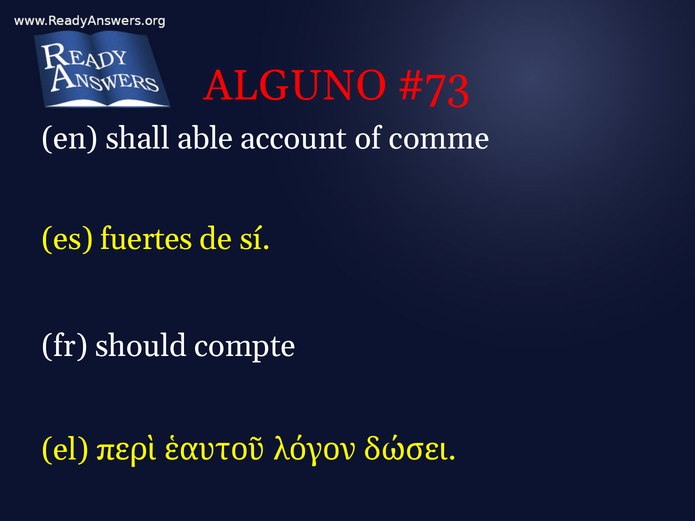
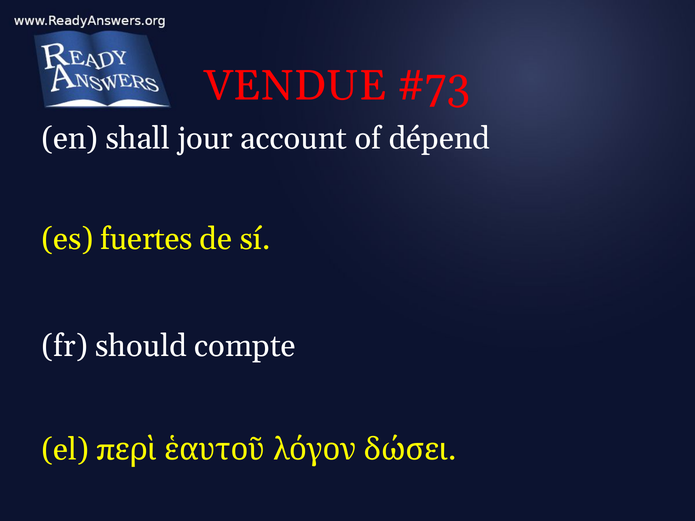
ALGUNO: ALGUNO -> VENDUE (296, 86)
able: able -> jour (205, 138)
comme: comme -> dépend (439, 138)
